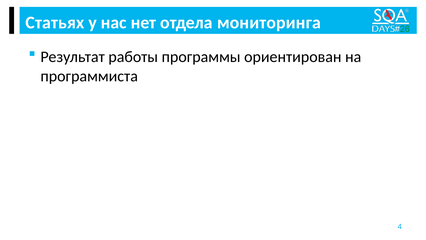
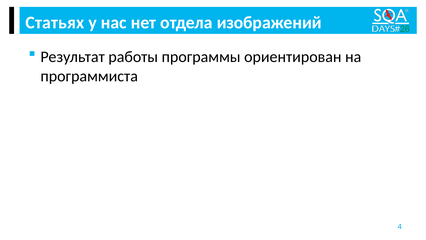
мониторинга: мониторинга -> изображений (269, 22)
